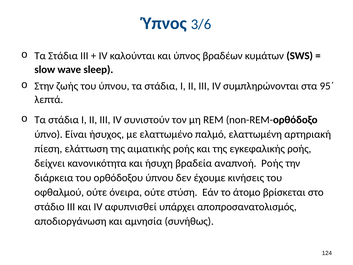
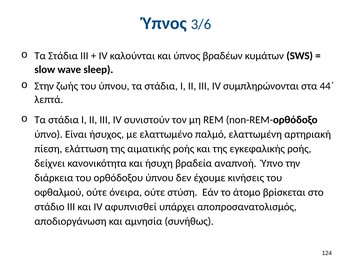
95΄: 95΄ -> 44΄ (327, 86)
αναπνοή Ροής: Ροής -> Ύπνο (272, 163)
